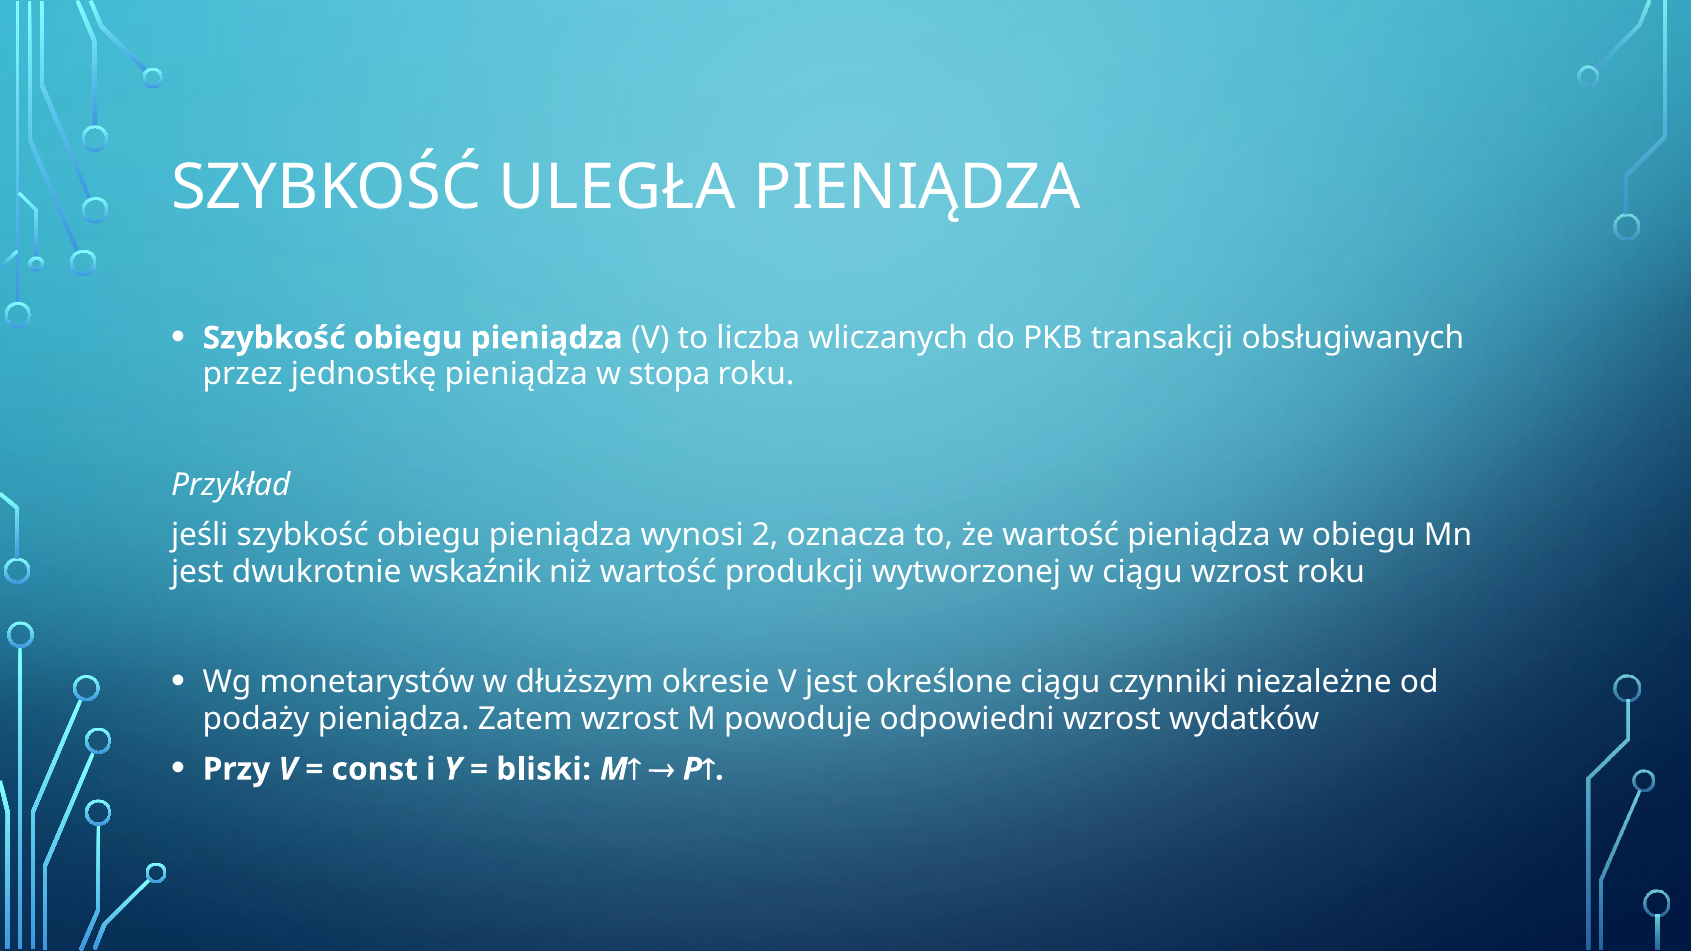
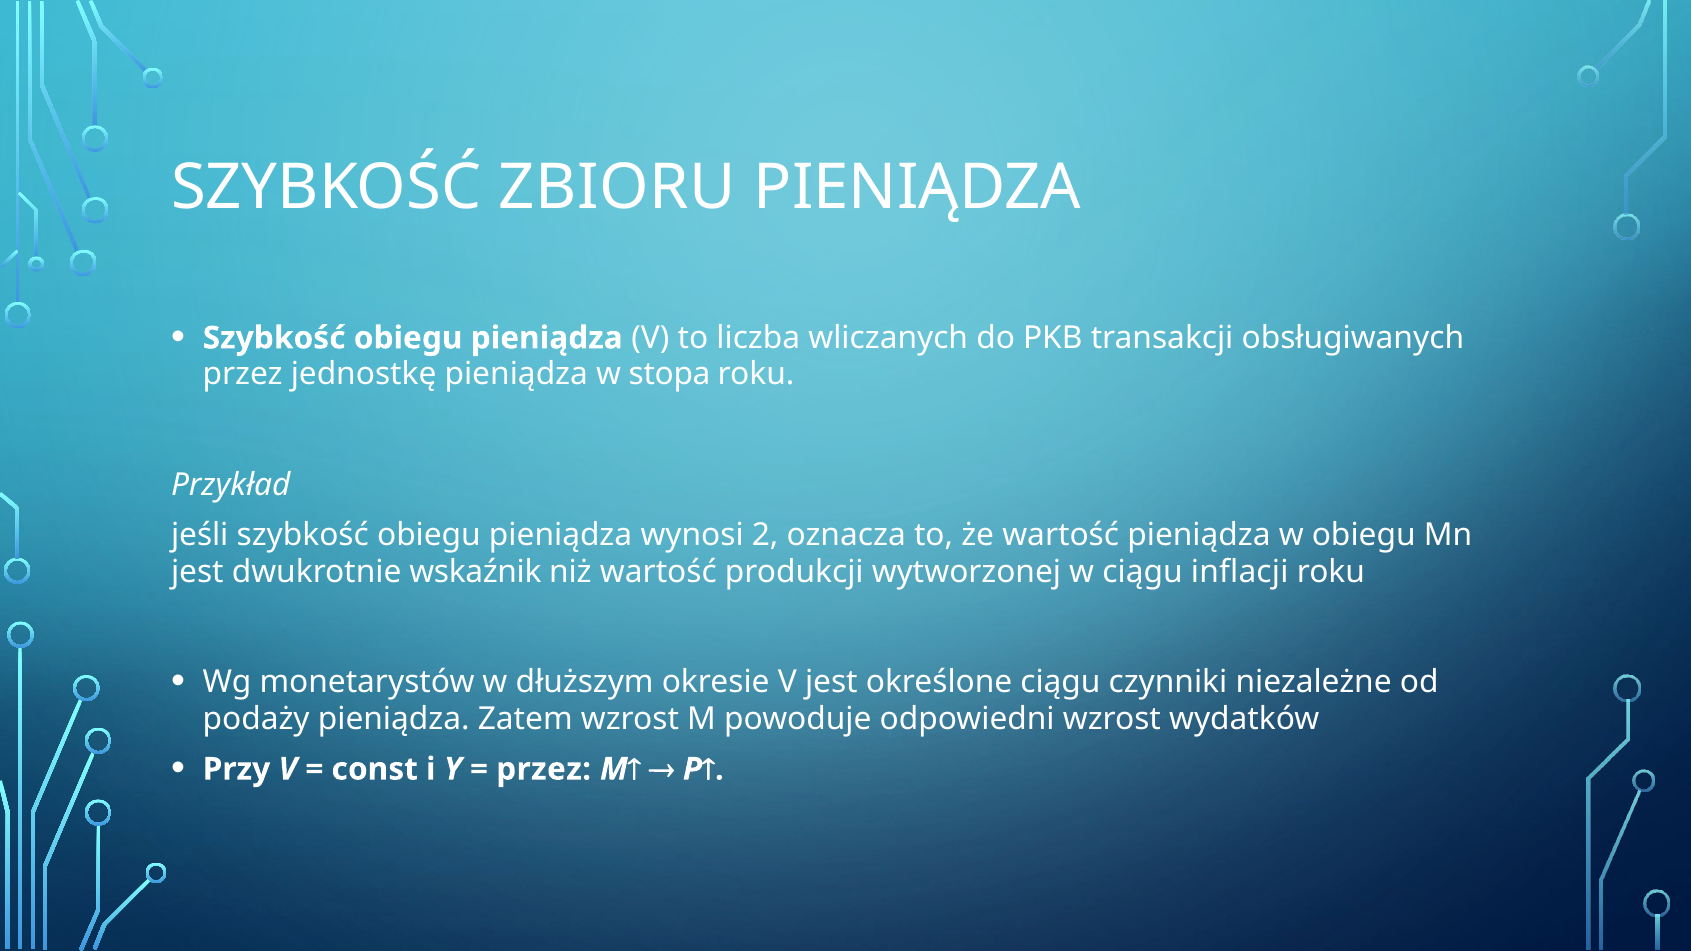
ULEGŁA: ULEGŁA -> ZBIORU (617, 188)
ciągu wzrost: wzrost -> inflacji (1240, 572)
bliski: bliski -> przez (544, 769)
